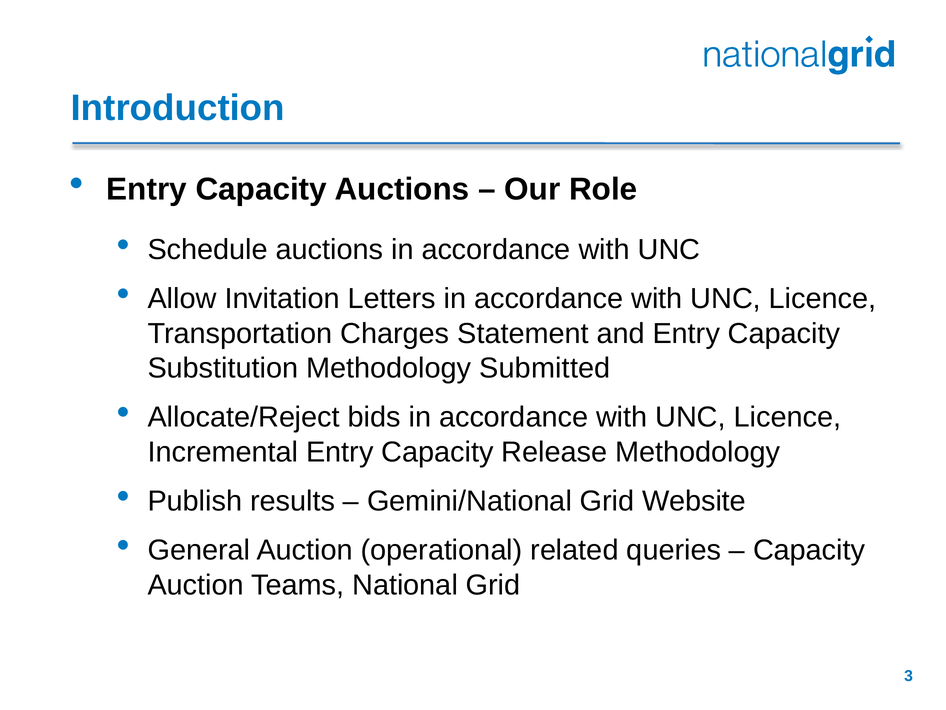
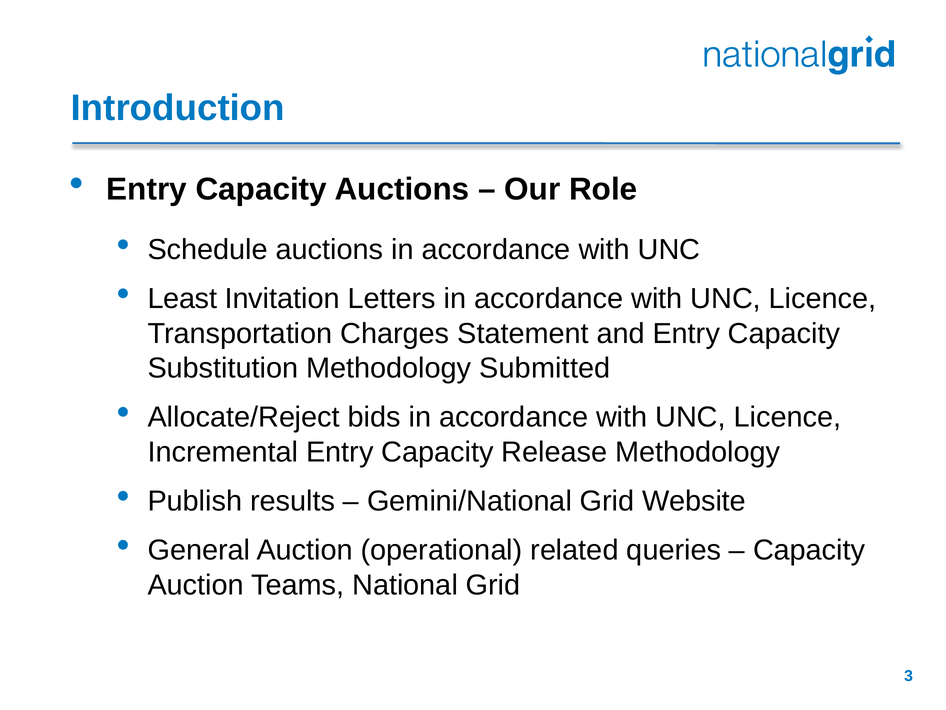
Allow: Allow -> Least (182, 299)
